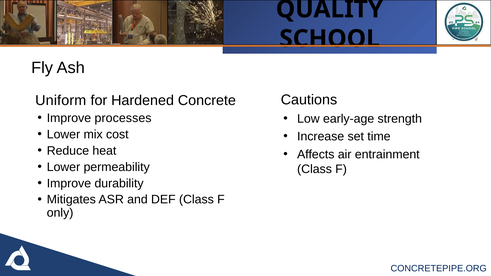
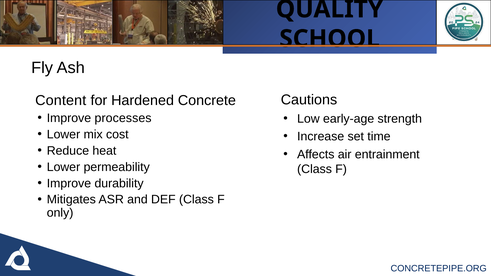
Uniform: Uniform -> Content (61, 101)
